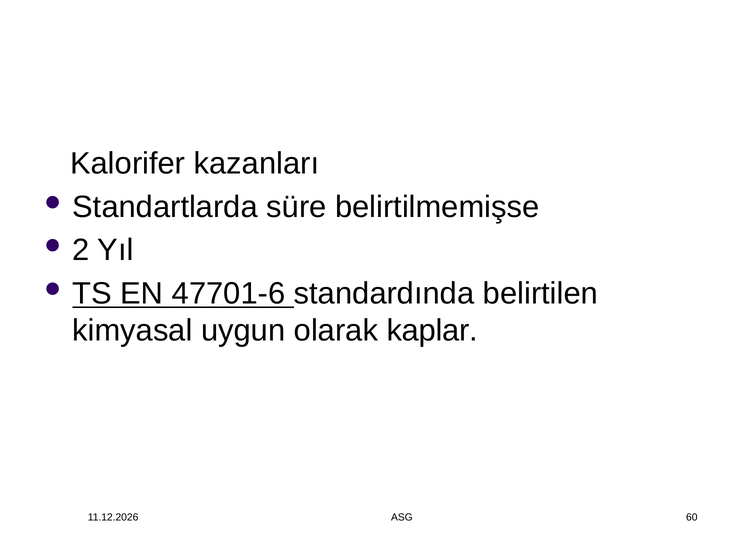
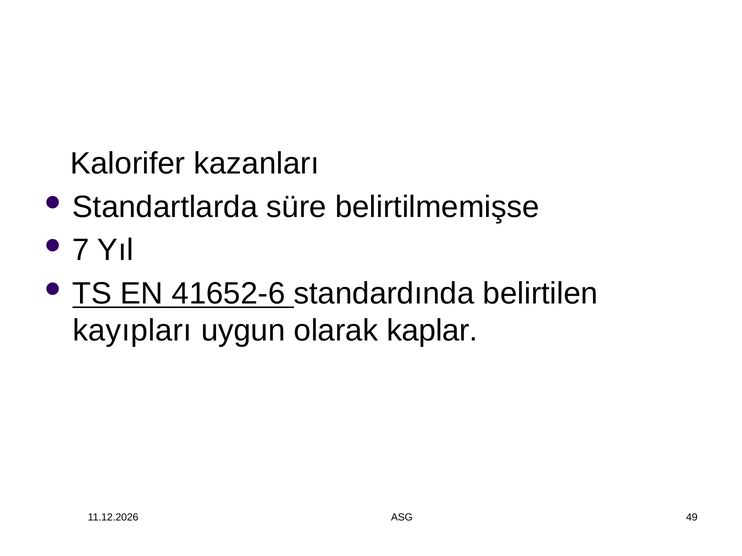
2: 2 -> 7 (81, 251)
47701-6: 47701-6 -> 41652-6 (229, 294)
kimyasal: kimyasal -> kayıpları (132, 331)
60: 60 -> 49 (692, 518)
